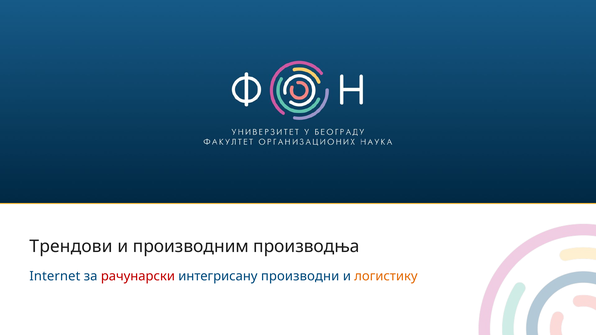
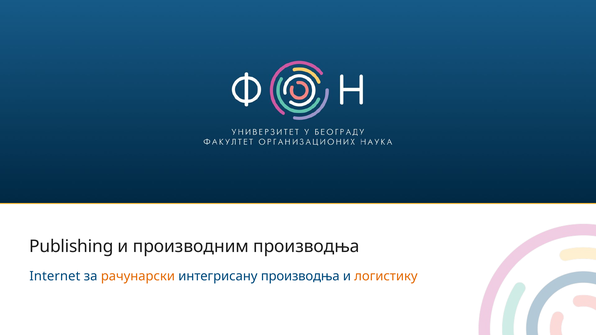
Трендови: Трендови -> Publishing (71, 247)
рачунарски colour: red -> orange (138, 277)
интегрисану производни: производни -> производња (300, 277)
